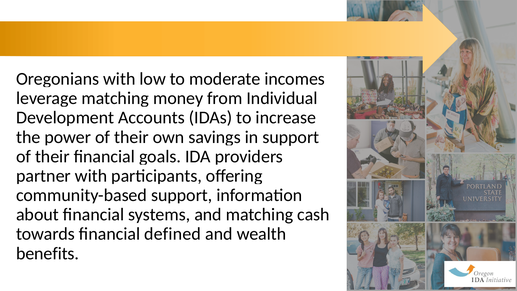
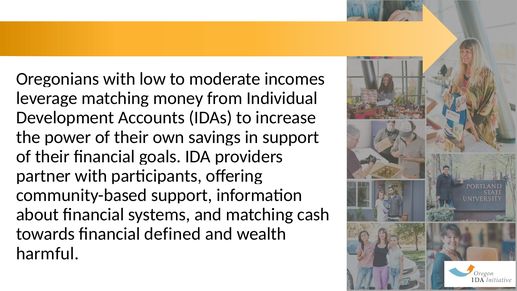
benefits: benefits -> harmful (47, 253)
